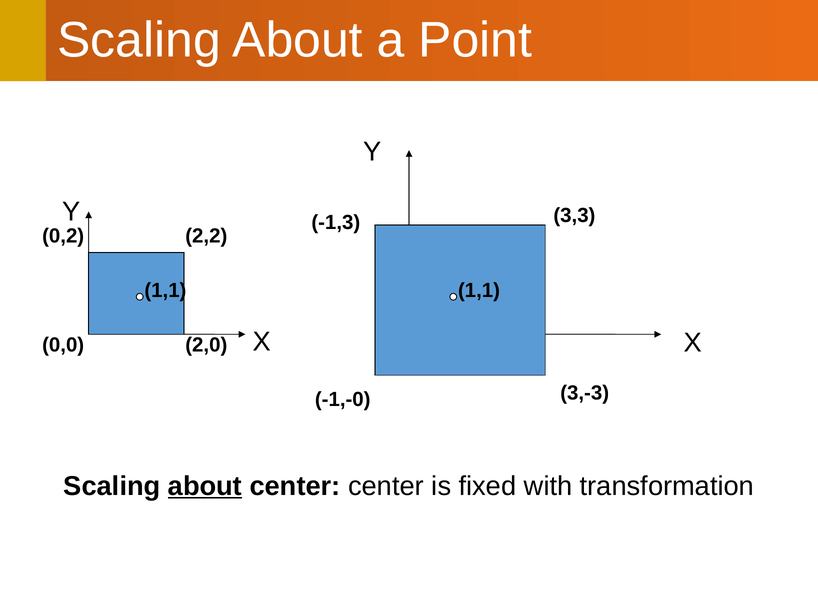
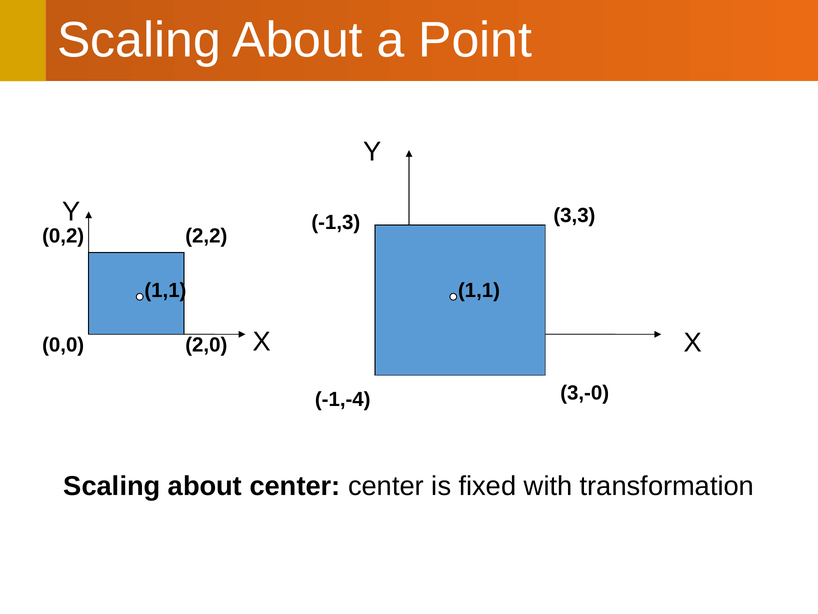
3,-3: 3,-3 -> 3,-0 (585, 393)
-1,-0: -1,-0 -> -1,-4 (343, 399)
about underline: present -> none (205, 486)
